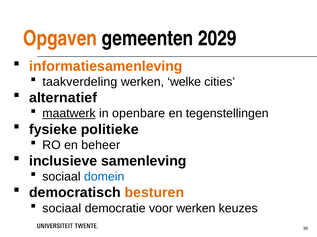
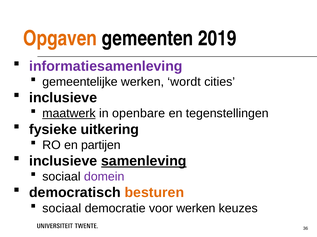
2029: 2029 -> 2019 (217, 39)
informatiesamenleving colour: orange -> purple (106, 66)
taakverdeling: taakverdeling -> gemeentelijke (80, 82)
welke: welke -> wordt (184, 82)
alternatief: alternatief -> inclusieve (63, 98)
politieke: politieke -> uitkering (110, 130)
beheer: beheer -> partijen (101, 146)
samenleving underline: none -> present (144, 161)
domein colour: blue -> purple (104, 177)
